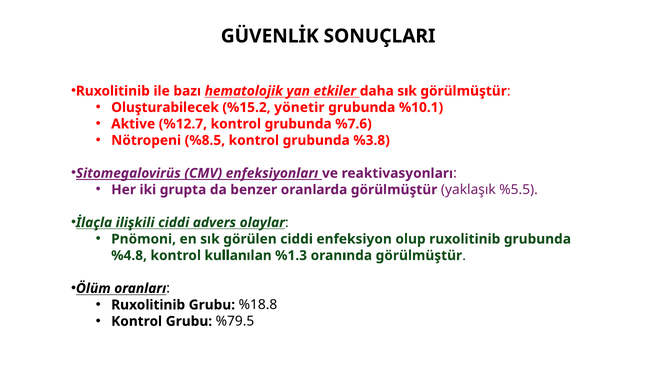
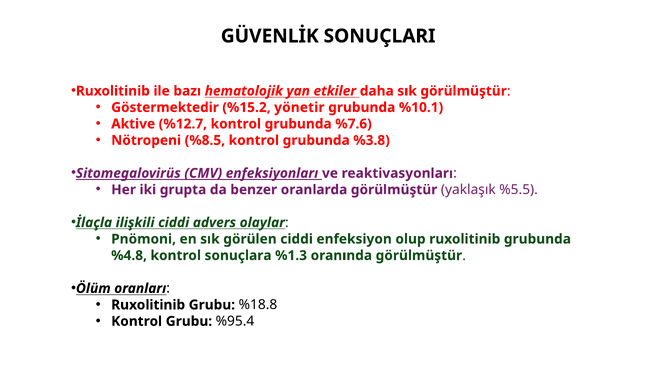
Oluşturabilecek: Oluşturabilecek -> Göstermektedir (165, 107)
kullanılan: kullanılan -> sonuçlara (238, 255)
%79.5: %79.5 -> %95.4 (235, 321)
